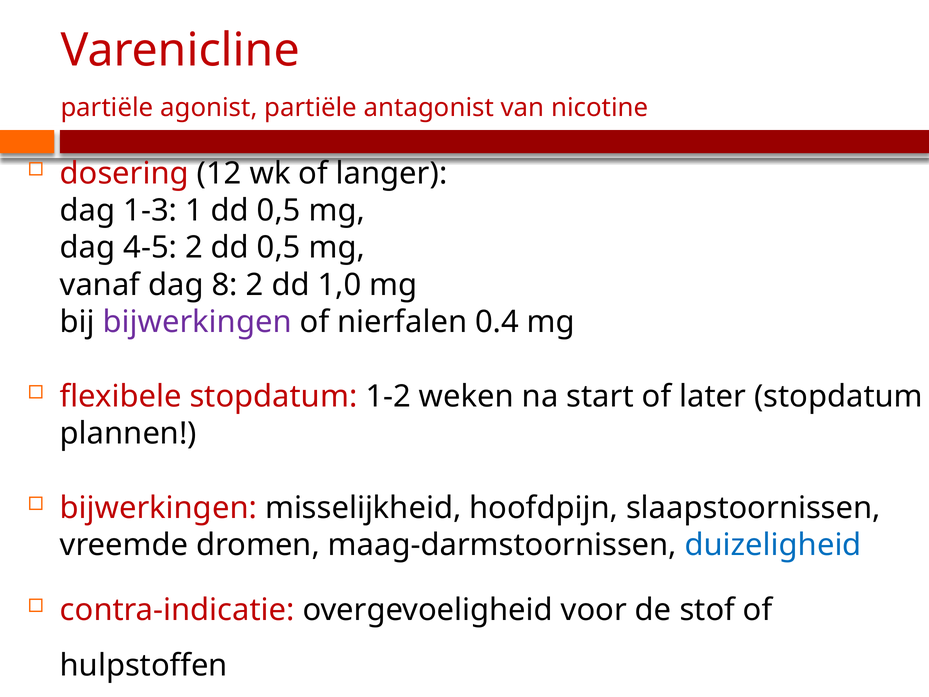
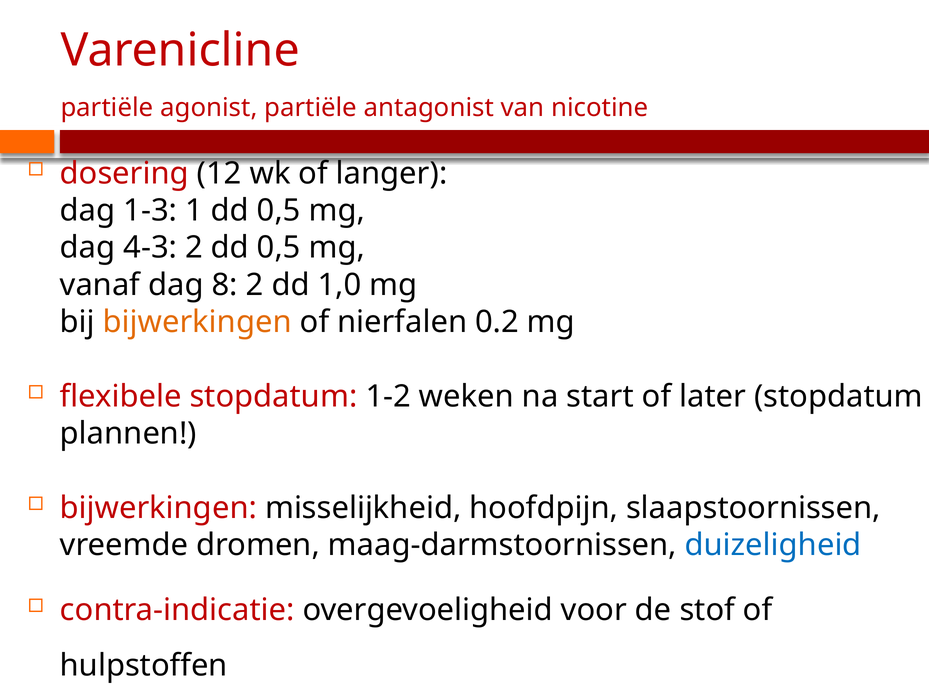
4-5: 4-5 -> 4-3 (150, 248)
bijwerkingen colour: purple -> orange (197, 322)
0.4: 0.4 -> 0.2 (497, 322)
